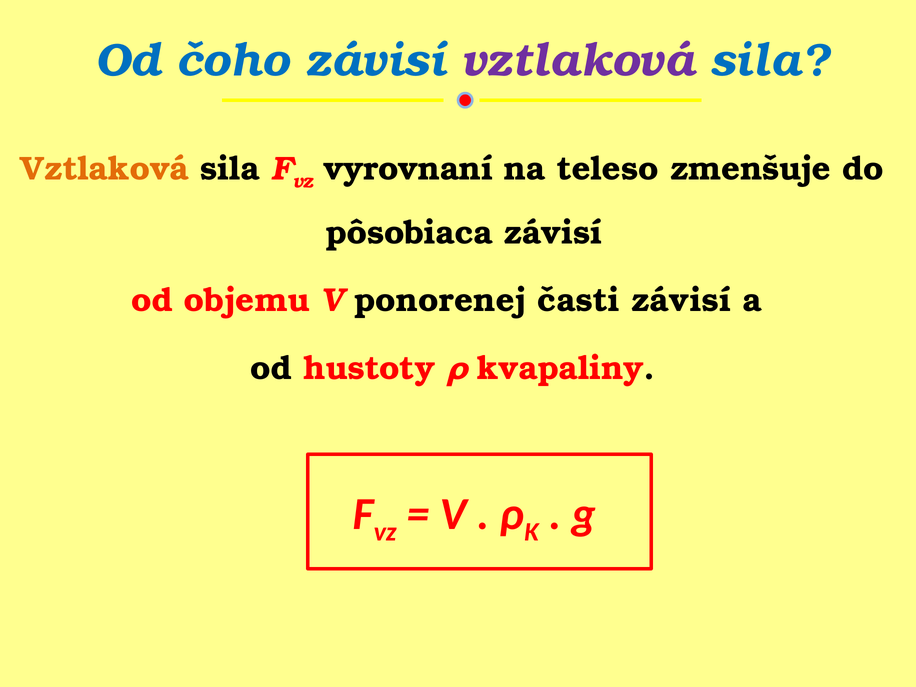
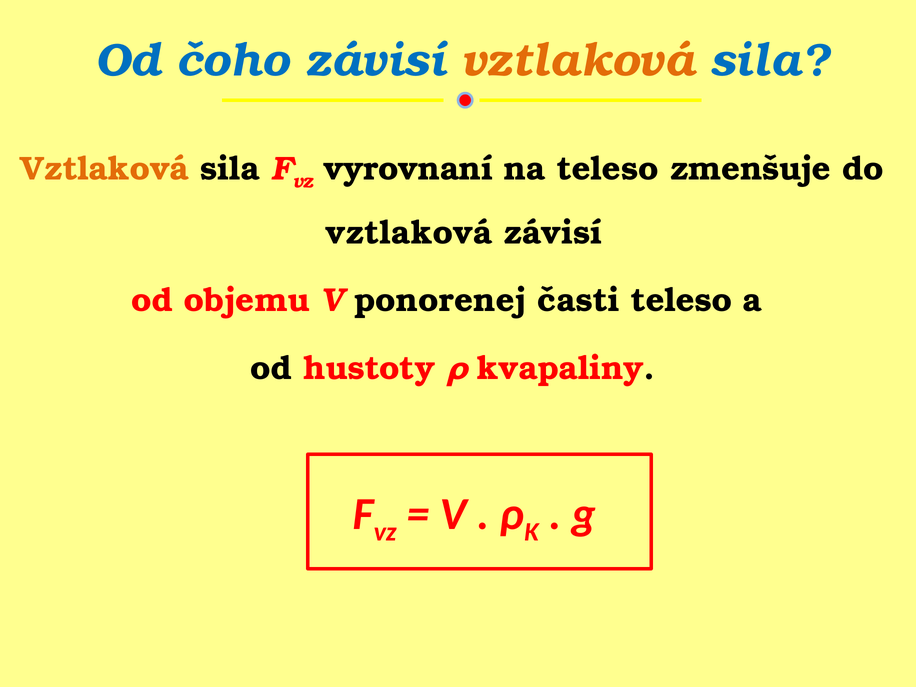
vztlaková colour: purple -> orange (578, 60)
pôsobiaca: pôsobiaca -> vztlaková (409, 233)
časti závisí: závisí -> teleso (682, 301)
